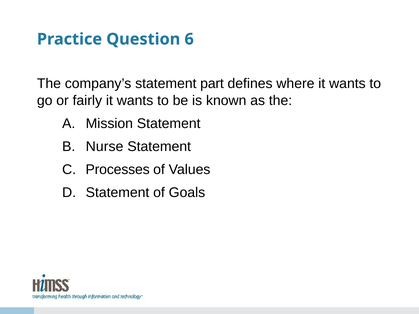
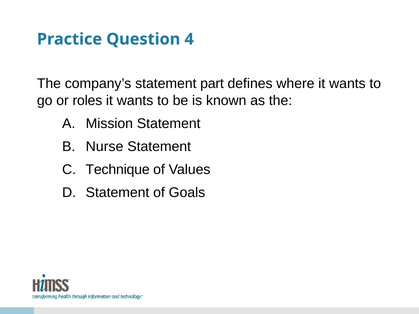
6: 6 -> 4 (189, 39)
fairly: fairly -> roles (87, 101)
Processes: Processes -> Technique (118, 170)
